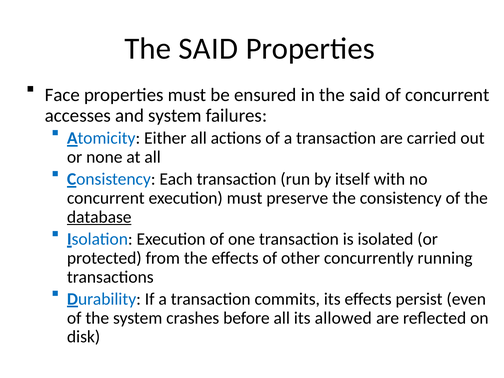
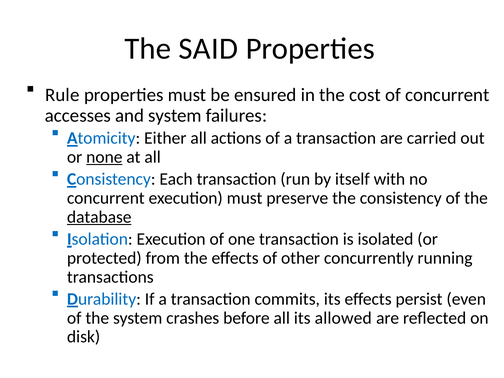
Face: Face -> Rule (62, 95)
in the said: said -> cost (365, 95)
none underline: none -> present (104, 157)
